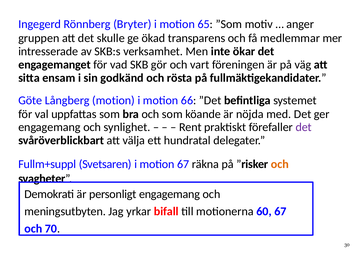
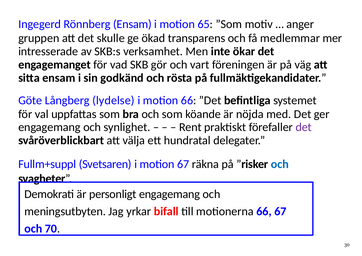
Rönnberg Bryter: Bryter -> Ensam (132, 24)
Långberg motion: motion -> lydelse (113, 100)
och colour: orange -> blue (280, 164)
motionerna 60: 60 -> 66 (264, 211)
